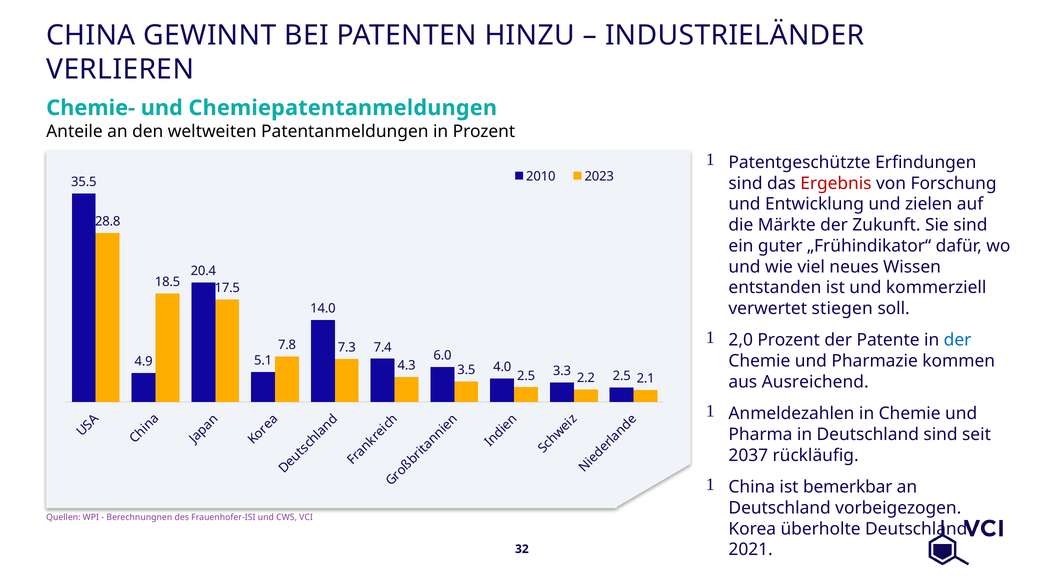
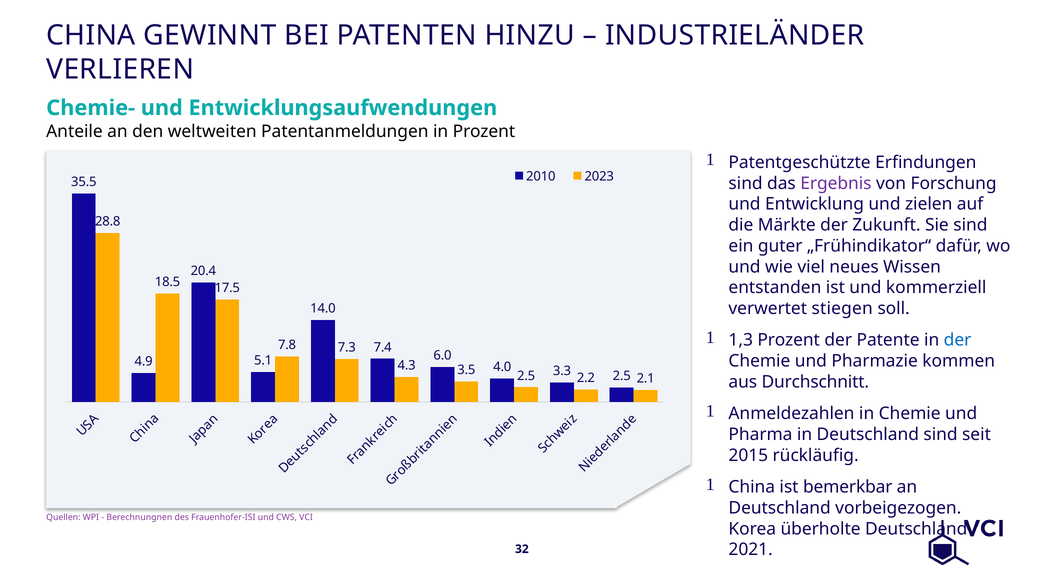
Chemiepatentanmeldungen: Chemiepatentanmeldungen -> Entwicklungsaufwendungen (343, 108)
Ergebnis colour: red -> purple (836, 183)
2,0: 2,0 -> 1,3 (741, 340)
Ausreichend: Ausreichend -> Durchschnitt (815, 382)
2037: 2037 -> 2015 (748, 456)
